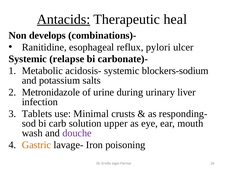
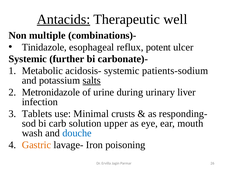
heal: heal -> well (175, 19)
develops: develops -> multiple (47, 35)
Ranitidine: Ranitidine -> Tinidazole (44, 47)
pylori: pylori -> potent (158, 47)
relapse: relapse -> further (67, 59)
blockers-sodium: blockers-sodium -> patients-sodium (175, 71)
salts underline: none -> present (92, 80)
douche colour: purple -> blue (77, 133)
